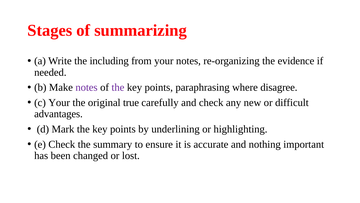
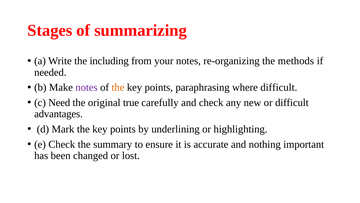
evidence: evidence -> methods (296, 61)
the colour: purple -> orange (118, 87)
where disagree: disagree -> difficult (279, 87)
c Your: Your -> Need (59, 102)
